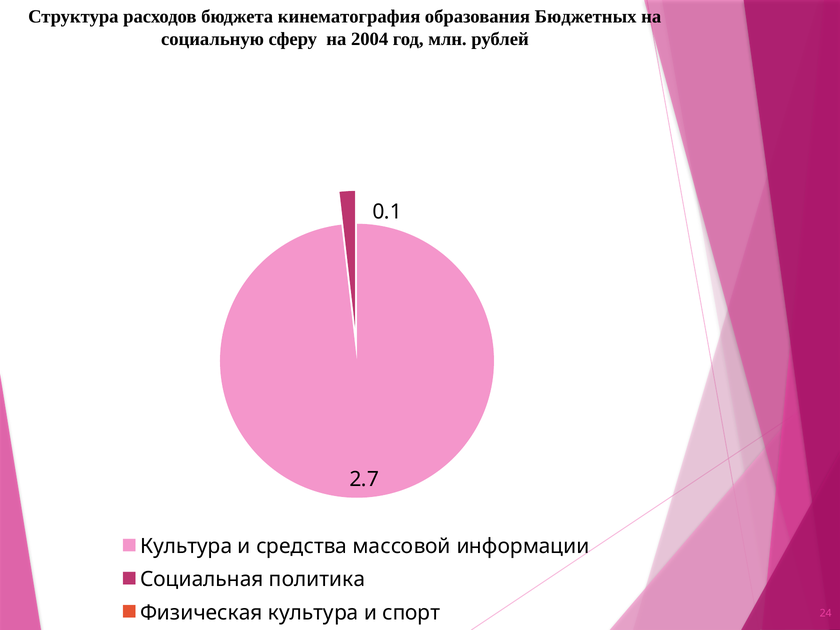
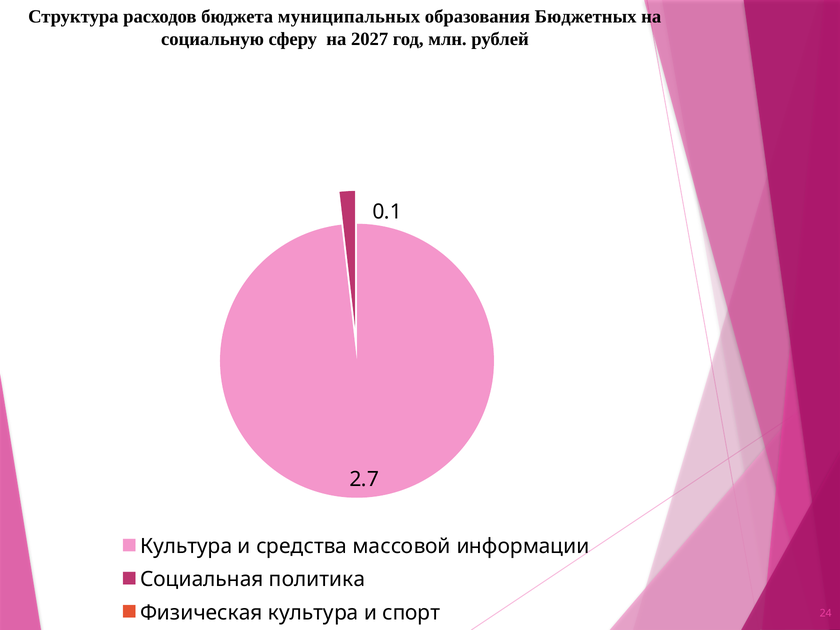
кинематография: кинематография -> муниципальных (349, 17)
2004: 2004 -> 2027 (370, 39)
